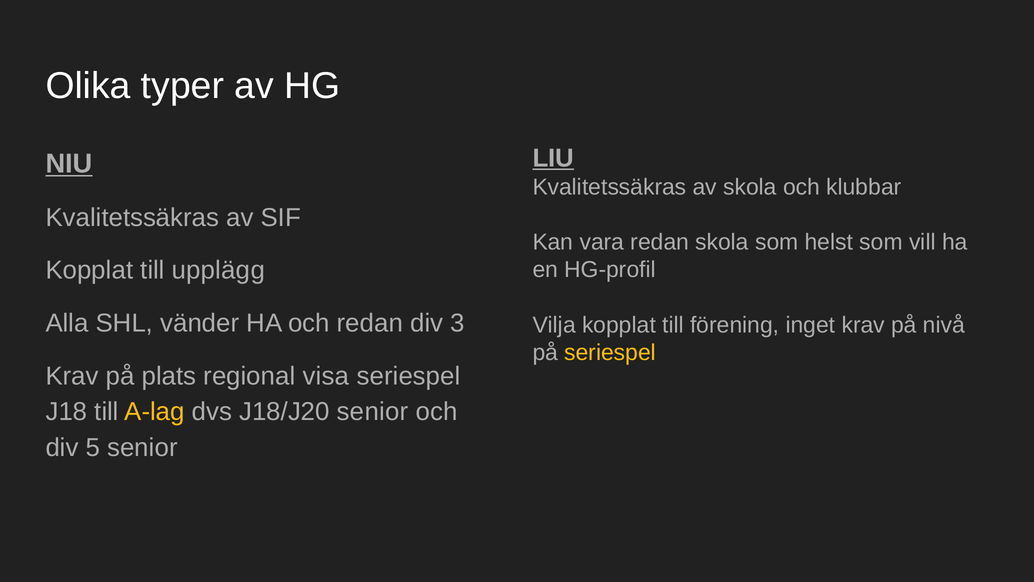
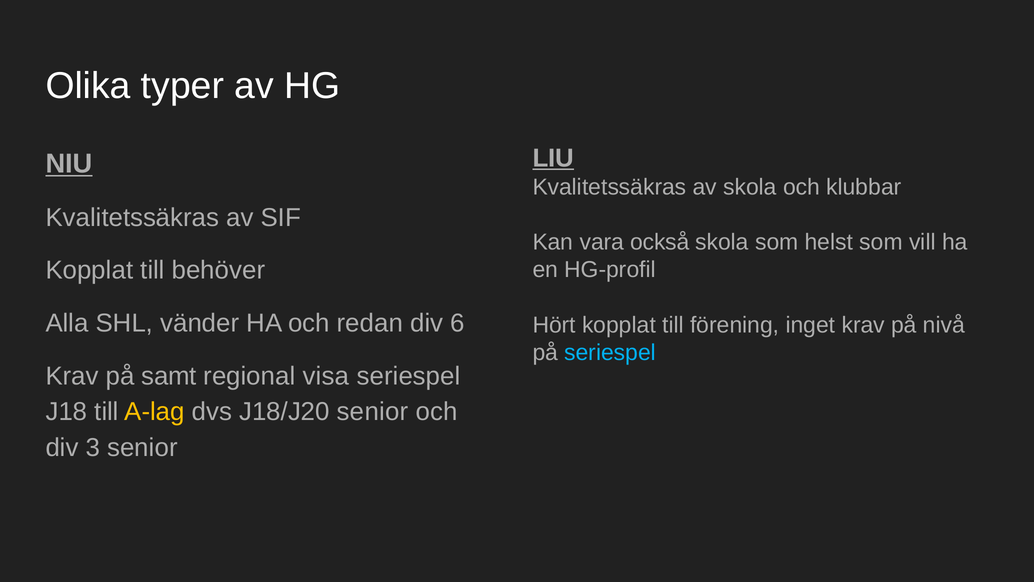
vara redan: redan -> också (660, 242)
upplägg: upplägg -> behöver (218, 270)
3: 3 -> 6 (458, 323)
Vilja: Vilja -> Hört (554, 325)
seriespel colour: yellow -> light blue (610, 352)
plats: plats -> samt (169, 376)
5: 5 -> 3 (93, 447)
